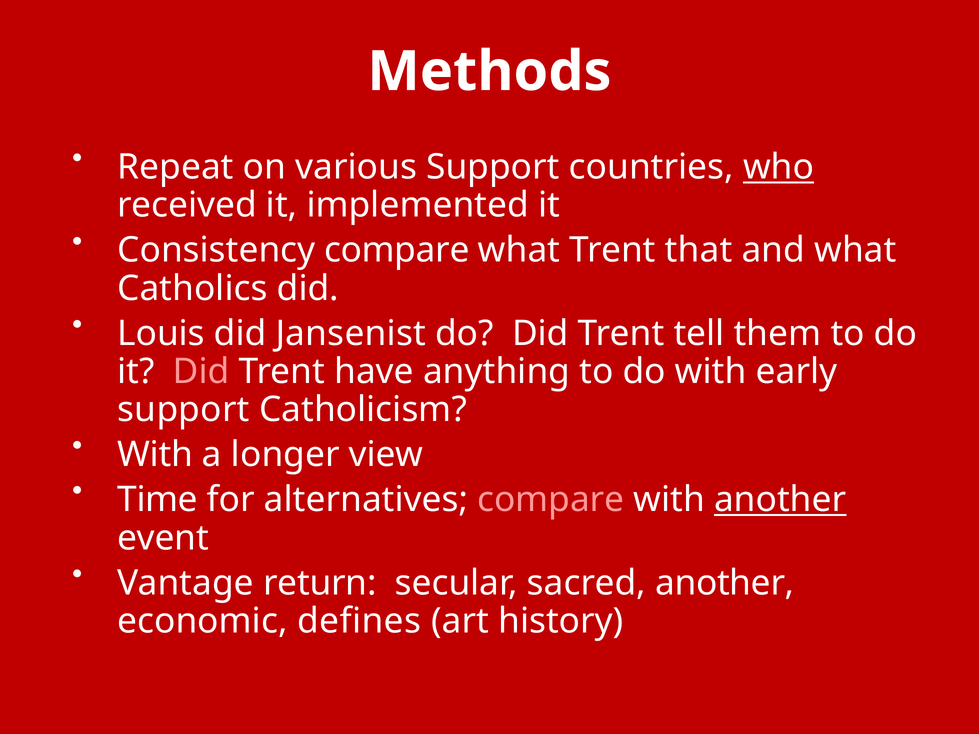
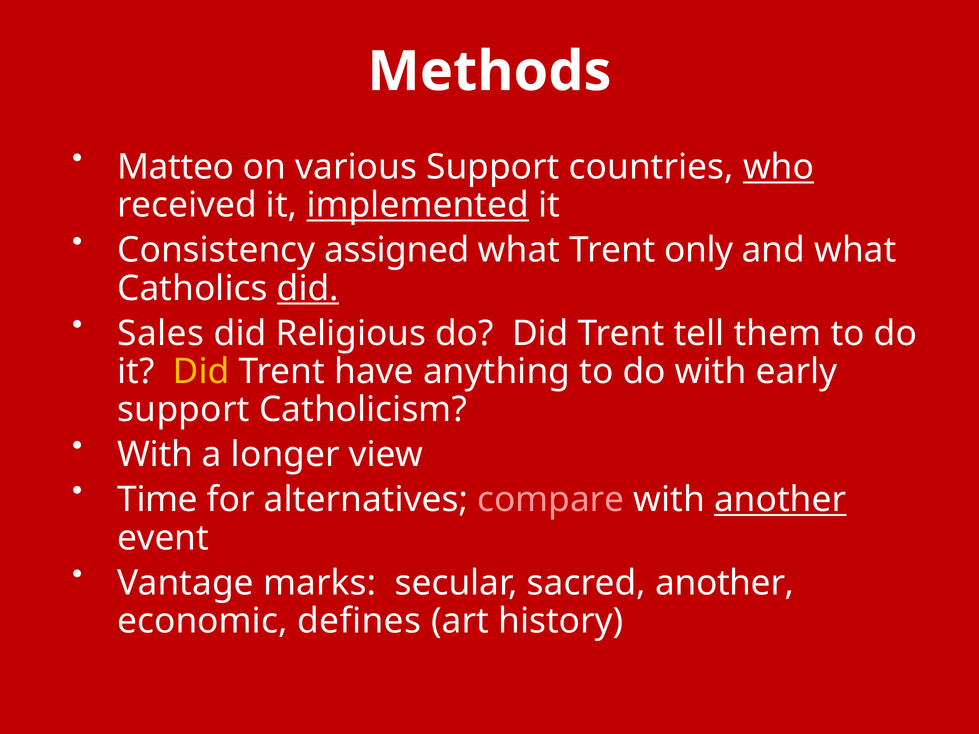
Repeat: Repeat -> Matteo (176, 167)
implemented underline: none -> present (418, 205)
Consistency compare: compare -> assigned (397, 250)
that: that -> only (699, 250)
did underline: none -> present (308, 289)
Louis: Louis -> Sales (161, 334)
Jansenist: Jansenist -> Religious (351, 334)
Did colour: pink -> yellow (201, 372)
return: return -> marks (320, 583)
